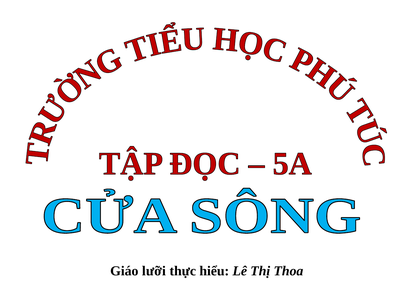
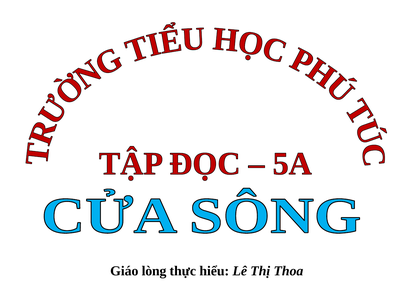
lưỡi: lưỡi -> lòng (154, 271)
